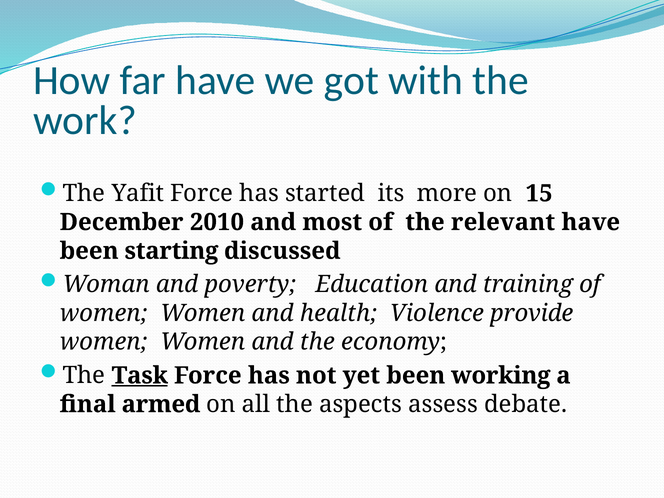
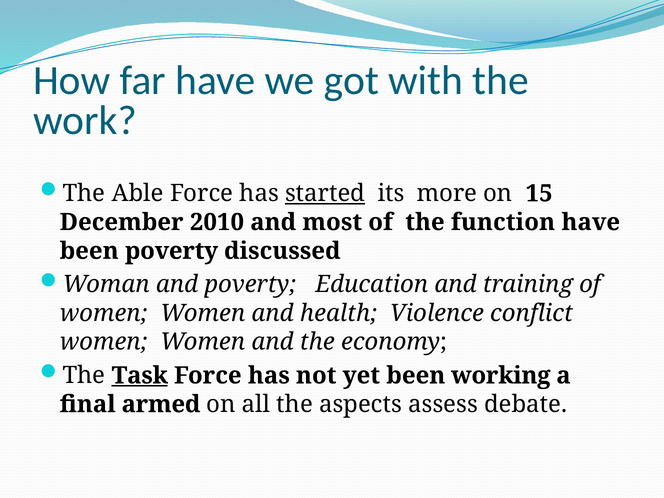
Yafit: Yafit -> Able (138, 193)
started underline: none -> present (325, 193)
relevant: relevant -> function (503, 222)
been starting: starting -> poverty (171, 251)
provide: provide -> conflict (531, 313)
